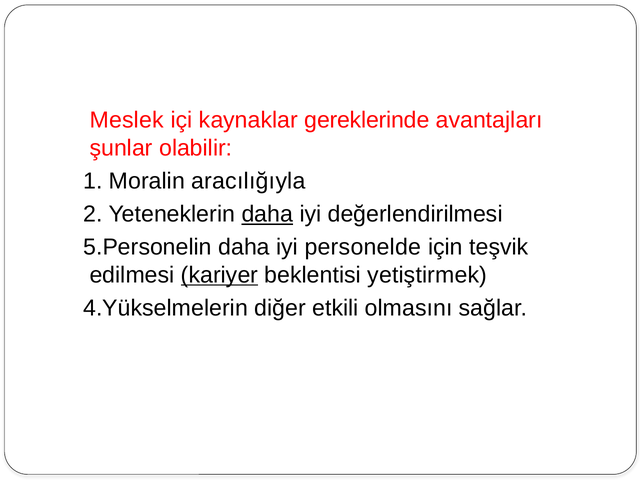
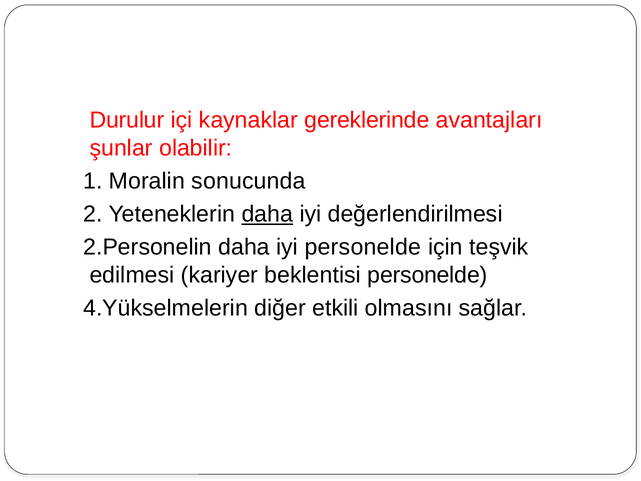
Meslek: Meslek -> Durulur (127, 120)
aracılığıyla: aracılığıyla -> sonucunda (248, 181)
5.Personelin: 5.Personelin -> 2.Personelin (148, 247)
kariyer underline: present -> none (220, 275)
beklentisi yetiştirmek: yetiştirmek -> personelde (427, 275)
